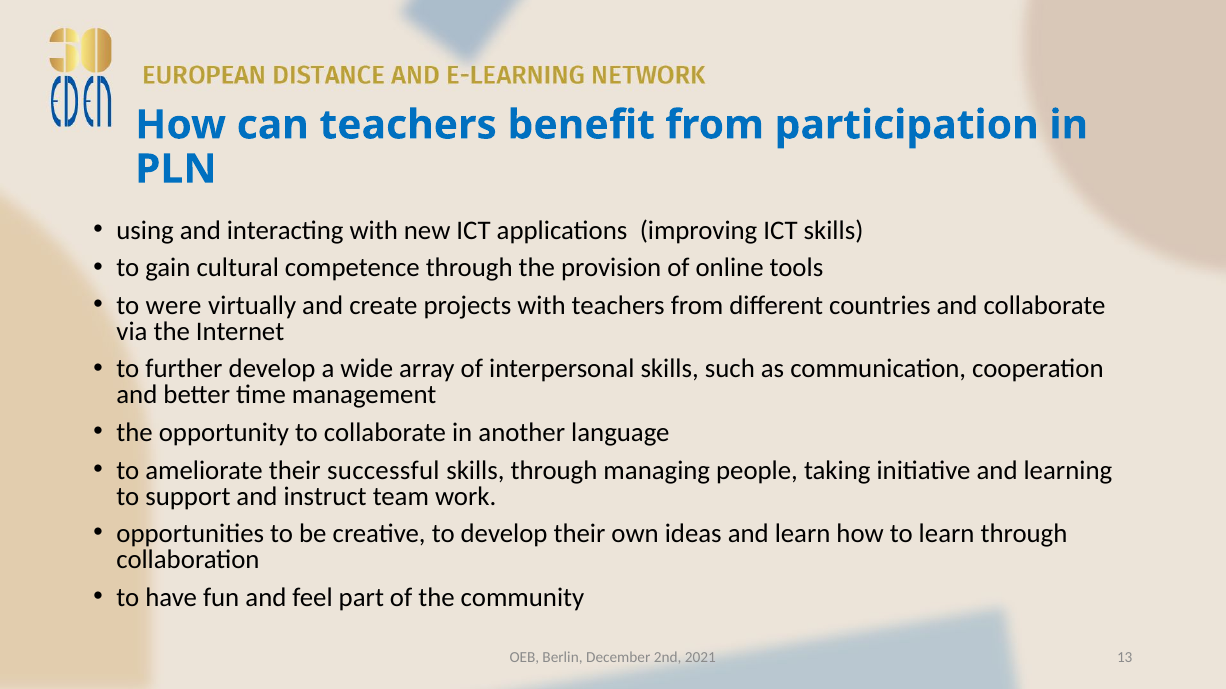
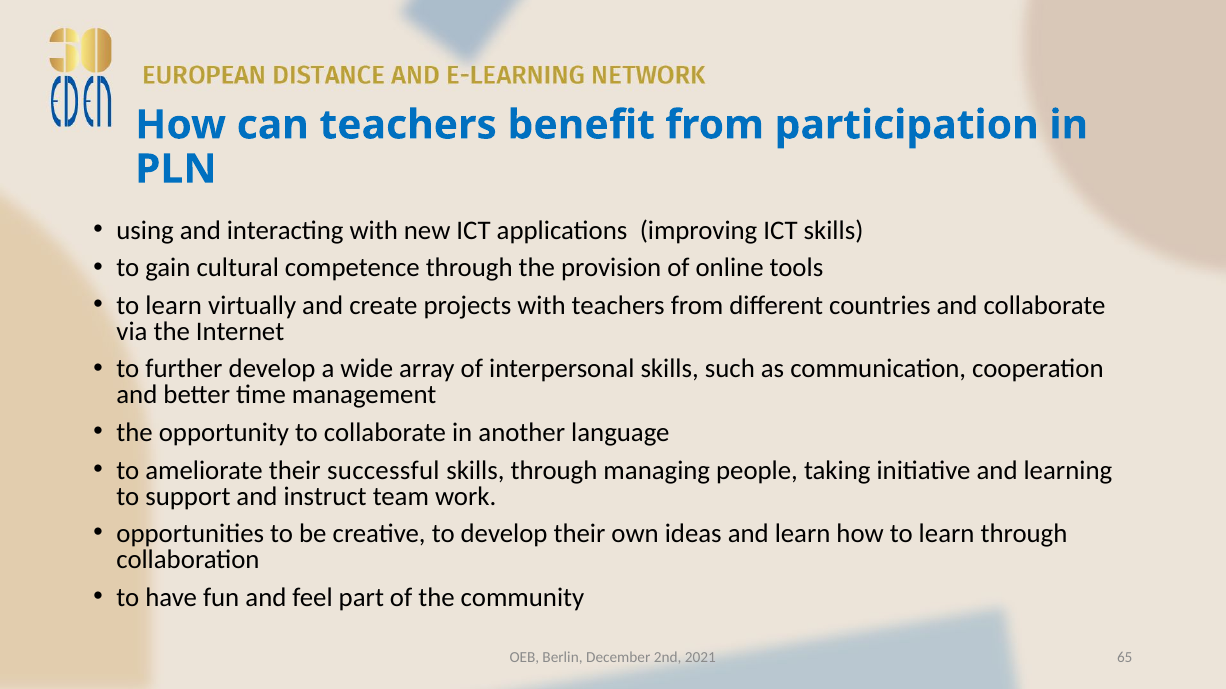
were: were -> learn (174, 306)
13: 13 -> 65 (1125, 658)
